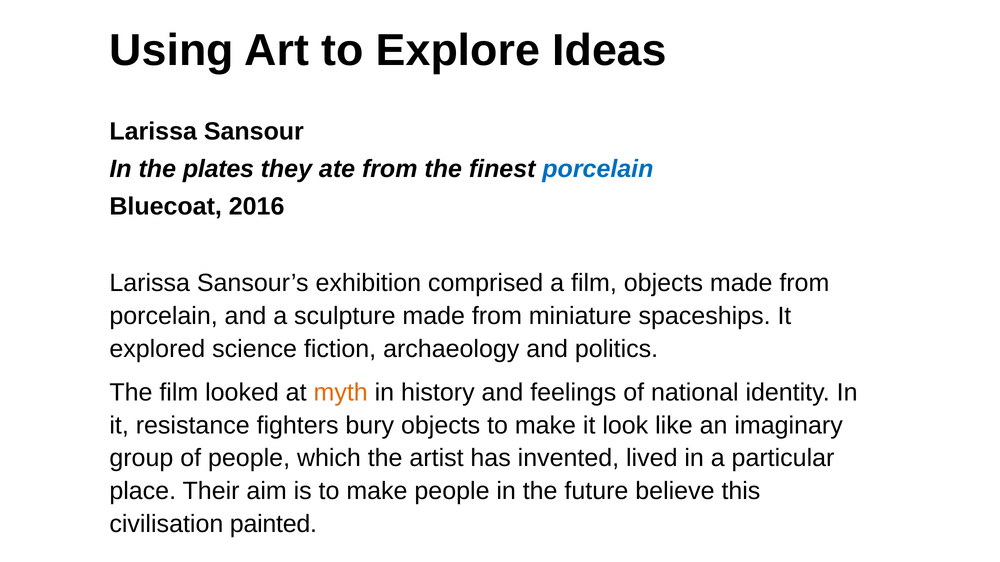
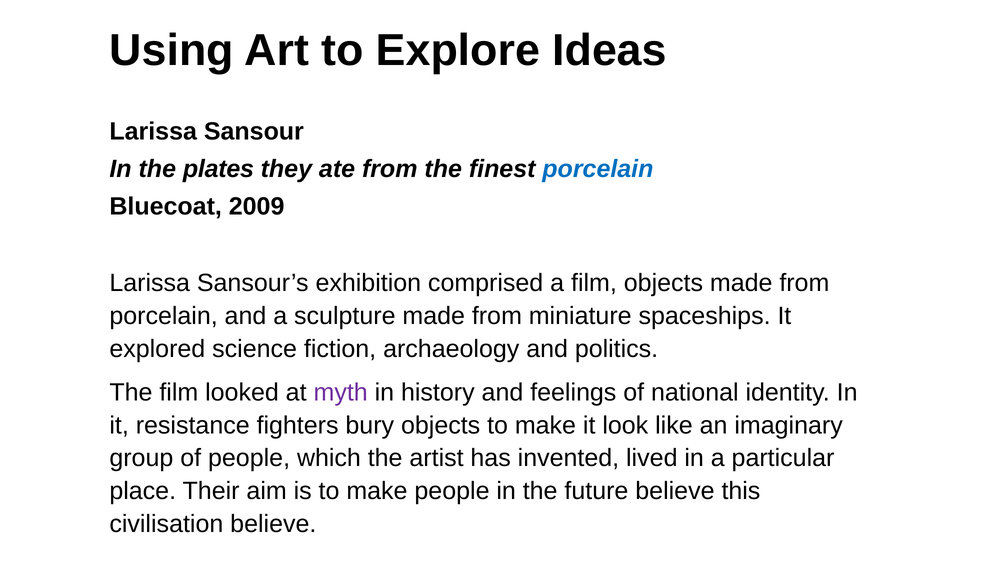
2016: 2016 -> 2009 (257, 207)
myth colour: orange -> purple (341, 393)
civilisation painted: painted -> believe (273, 525)
